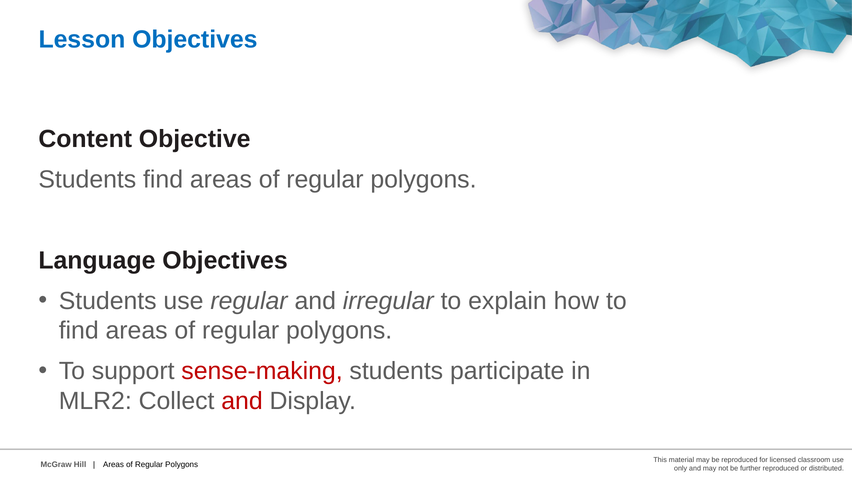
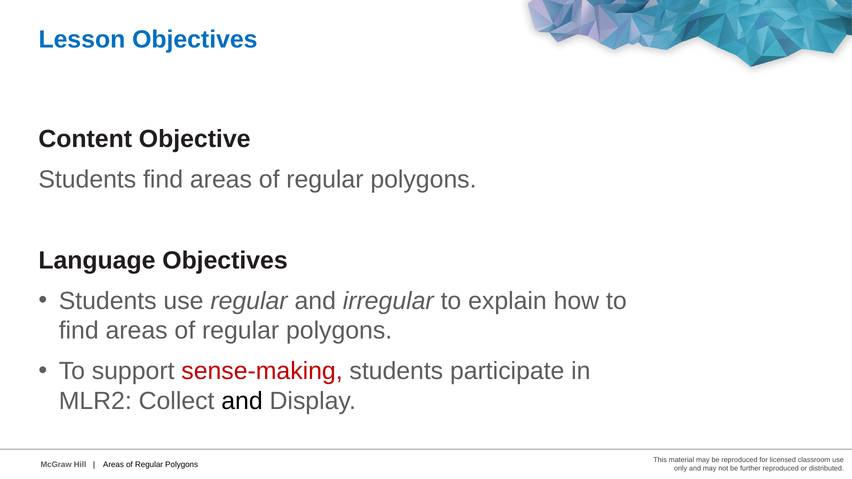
and colour: red -> black (242, 401)
